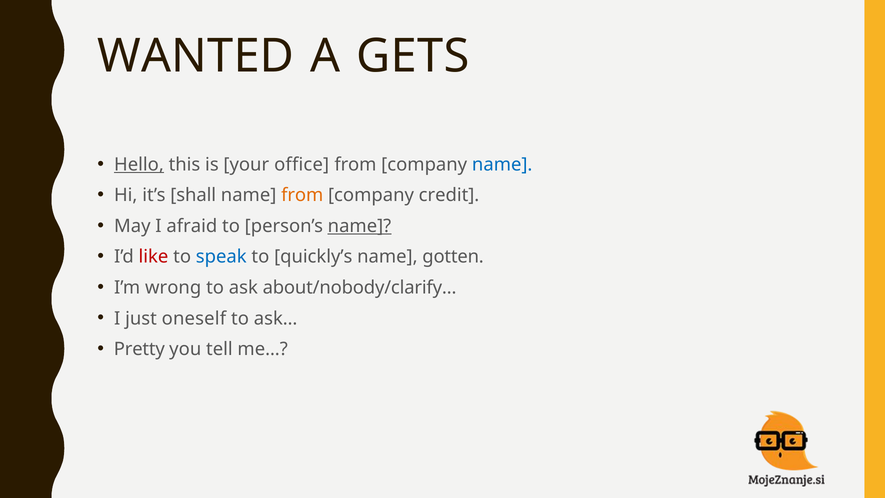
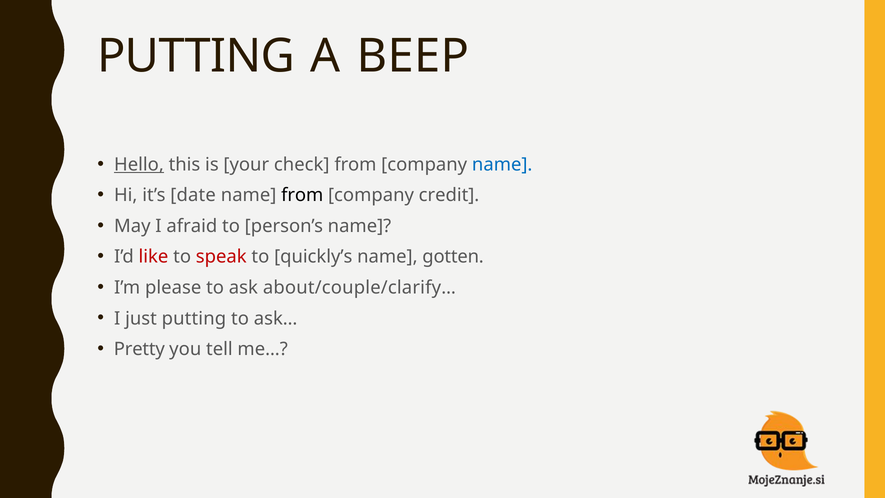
WANTED: WANTED -> PUTTING (196, 56)
GETS: GETS -> BEEP (413, 56)
office: office -> check (302, 164)
shall: shall -> date (193, 195)
from colour: orange -> black (302, 195)
name underline: present -> none (359, 226)
speak colour: blue -> red (221, 257)
wrong: wrong -> please (173, 288)
about/nobody/clarify…: about/nobody/clarify… -> about/couple/clarify… (359, 288)
just oneself: oneself -> putting (194, 318)
